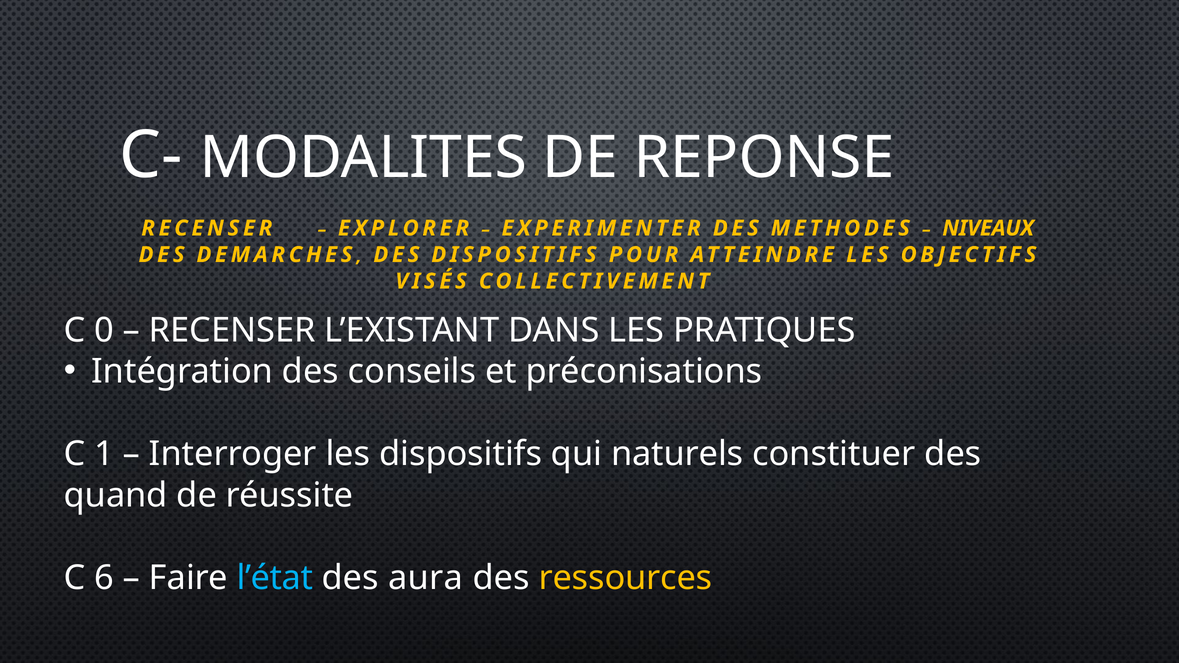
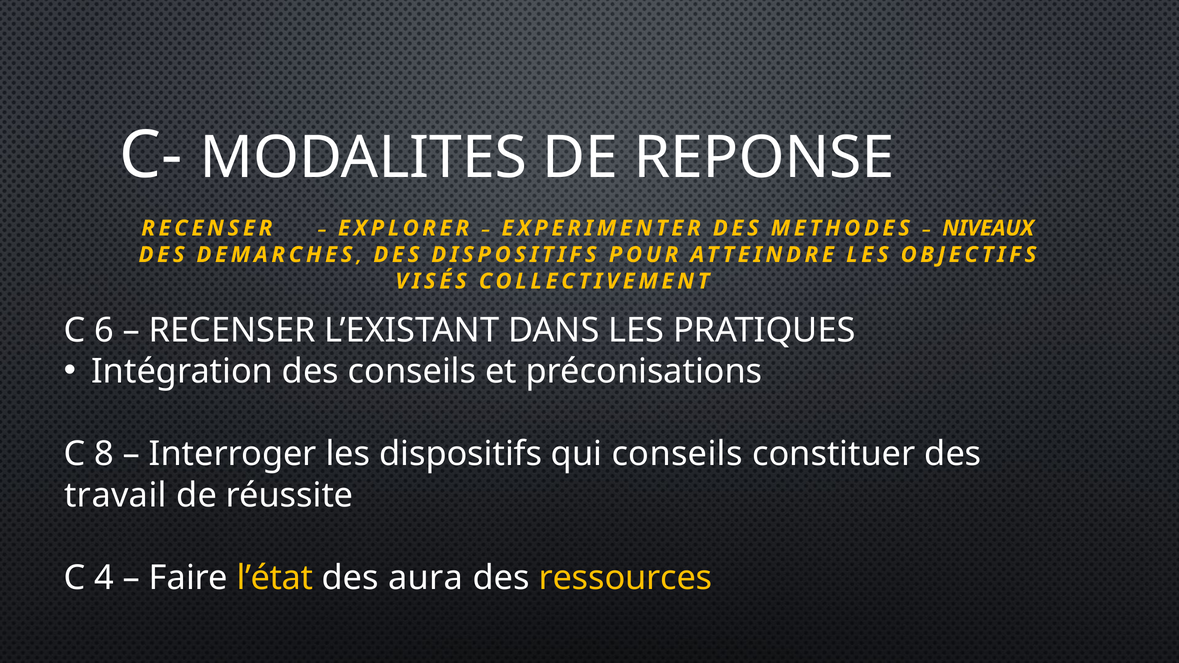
0: 0 -> 6 (104, 330)
1: 1 -> 8 (104, 454)
qui naturels: naturels -> conseils (677, 454)
quand: quand -> travail (115, 495)
6: 6 -> 4 (104, 578)
l’état colour: light blue -> yellow (275, 578)
